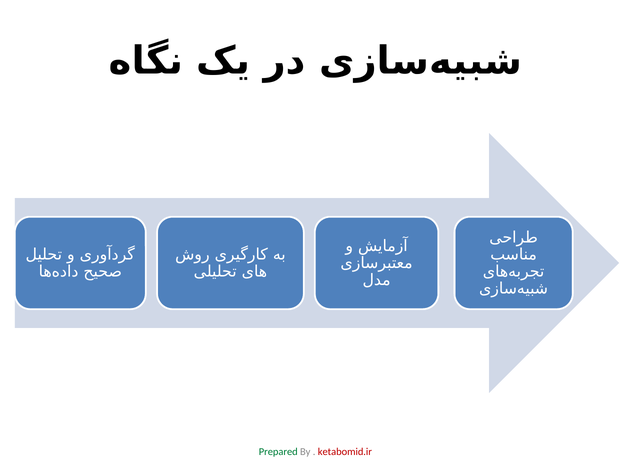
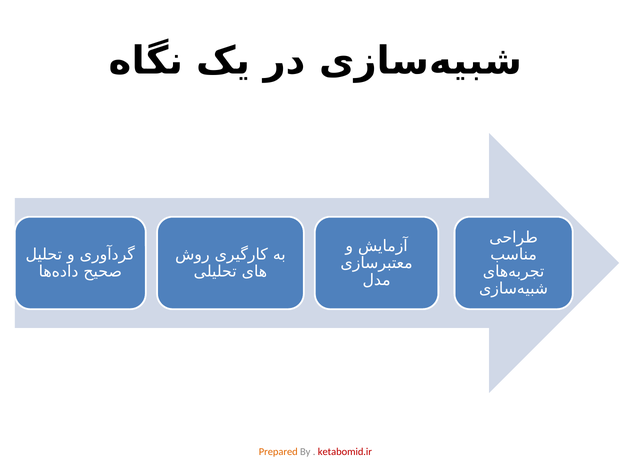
Prepared colour: green -> orange (278, 452)
